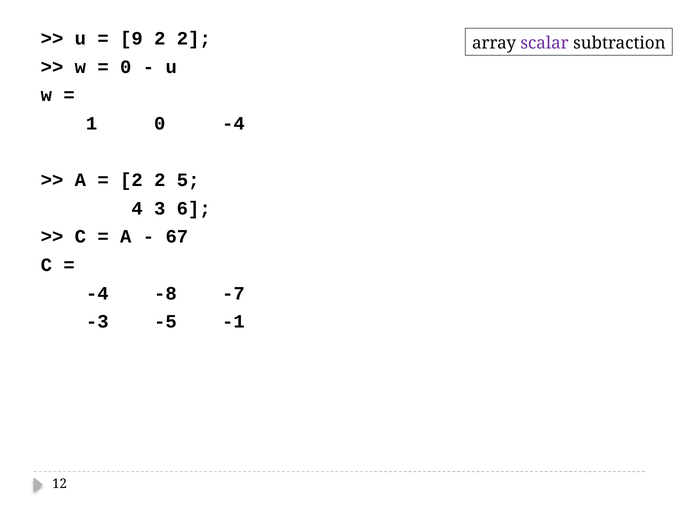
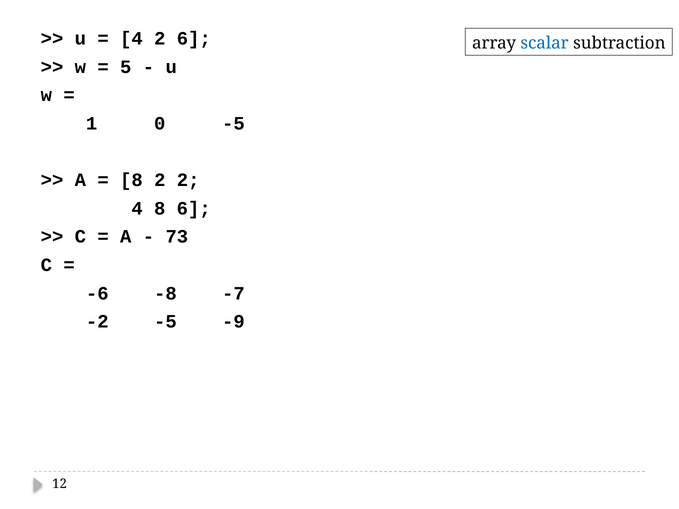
9: 9 -> 4 (131, 39)
2: 2 -> 6 (194, 39)
scalar colour: purple -> blue (545, 43)
0: 0 -> 5 (126, 67)
0 -4: -4 -> -5 (233, 124)
2: 2 -> 8 (131, 180)
2 5: 5 -> 2 (188, 180)
4 3: 3 -> 8 (160, 209)
67: 67 -> 73 (177, 237)
-4: -4 -> -6 (97, 293)
-3: -3 -> -2 (97, 322)
-1: -1 -> -9 (233, 322)
